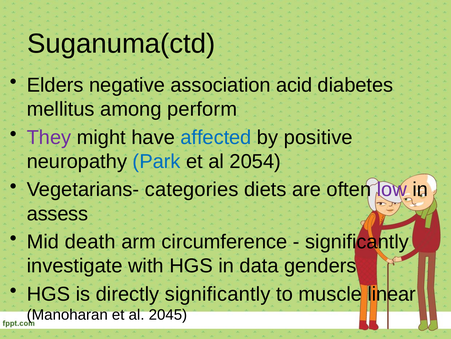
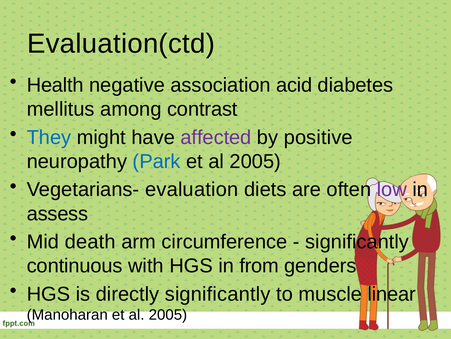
Suganuma(ctd: Suganuma(ctd -> Evaluation(ctd (121, 44)
Elders: Elders -> Health (55, 85)
perform: perform -> contrast (202, 109)
They colour: purple -> blue (49, 137)
affected colour: blue -> purple (216, 137)
2054: 2054 -> 2005 (255, 161)
categories: categories -> evaluation (192, 189)
investigate: investigate -> continuous (75, 265)
data: data -> from (259, 265)
Manoharan et al 2045: 2045 -> 2005 (168, 314)
